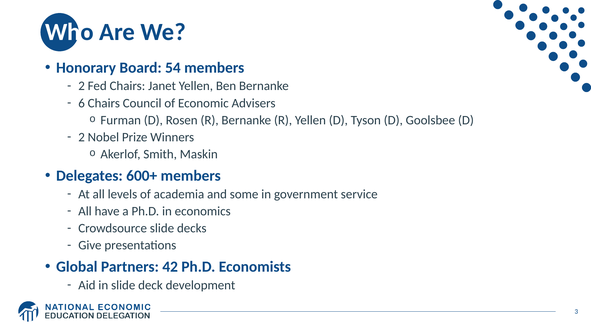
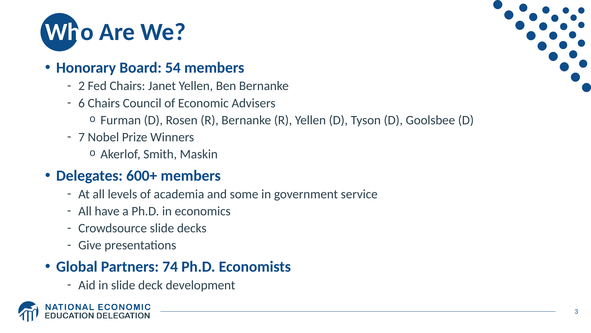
2: 2 -> 7 (82, 137)
42: 42 -> 74 (170, 266)
